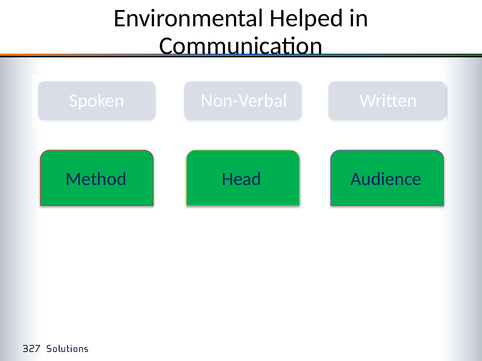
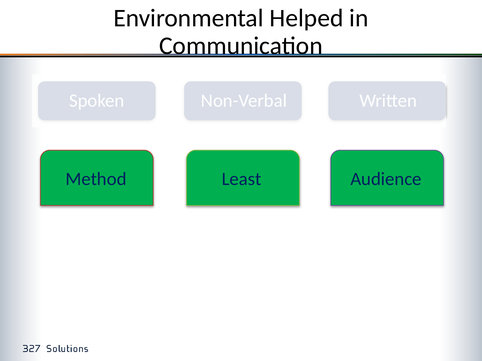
Head: Head -> Least (242, 179)
